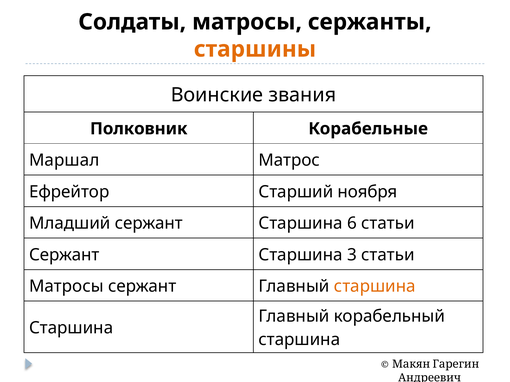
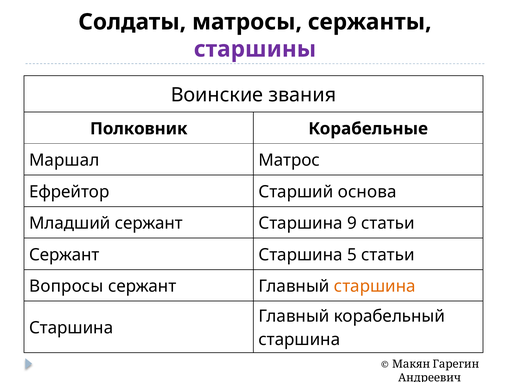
старшины colour: orange -> purple (255, 49)
ноября: ноября -> основа (367, 192)
6: 6 -> 9 (352, 224)
3: 3 -> 5 (352, 255)
Матросы: Матросы -> Вопросы (66, 287)
